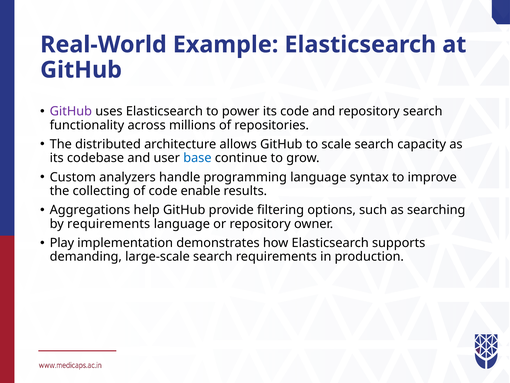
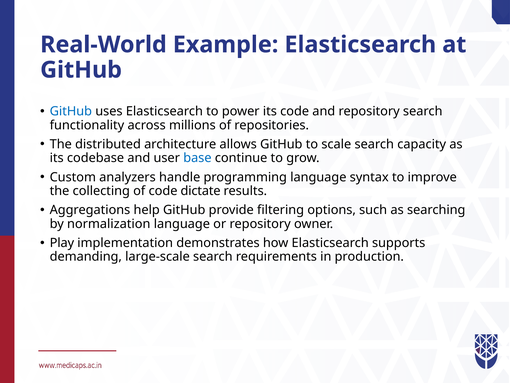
GitHub colour: purple -> blue (71, 111)
enable: enable -> dictate (201, 191)
by requirements: requirements -> normalization (109, 224)
